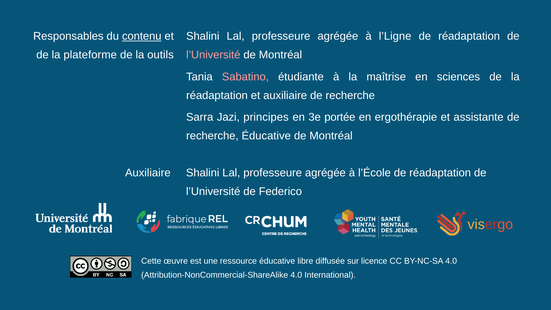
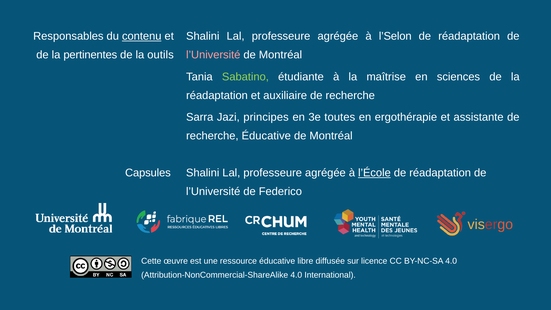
l’Ligne: l’Ligne -> l’Selon (395, 36)
plateforme: plateforme -> pertinentes (90, 55)
Sabatino colour: pink -> light green (245, 77)
portée: portée -> toutes (340, 117)
Auxiliaire: Auxiliaire -> Capsules (148, 173)
l’École underline: none -> present (374, 173)
